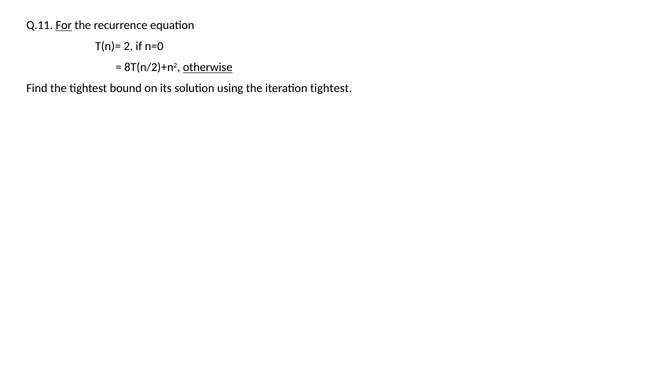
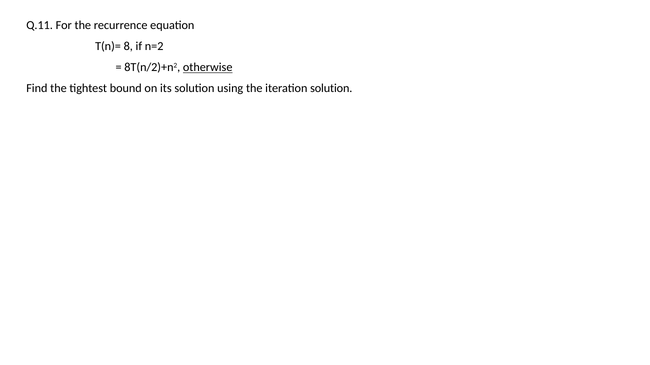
For underline: present -> none (64, 25)
2: 2 -> 8 (128, 47)
n=0: n=0 -> n=2 (154, 47)
iteration tightest: tightest -> solution (331, 89)
